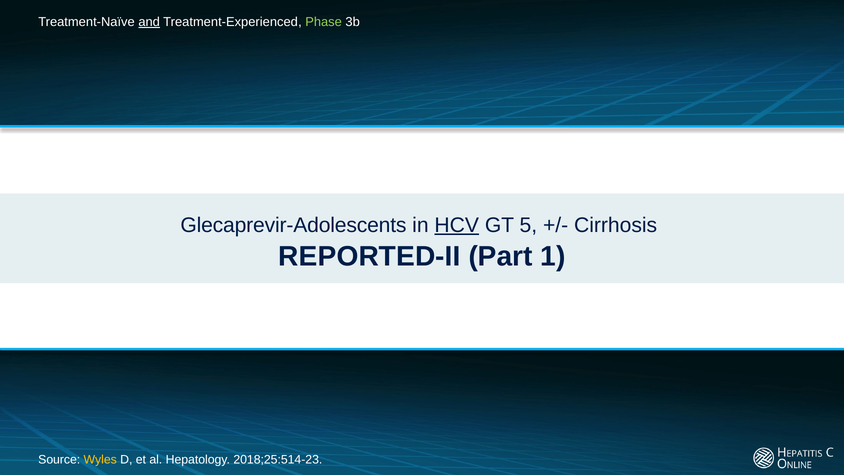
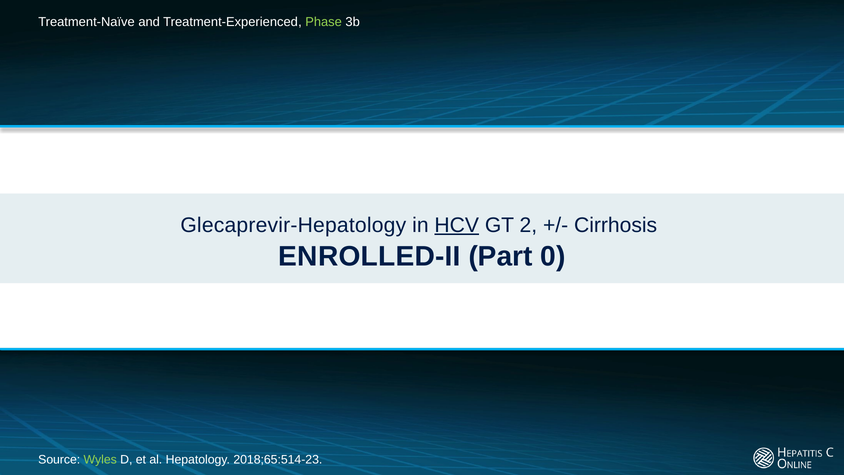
and underline: present -> none (149, 22)
Glecaprevir-Adolescents: Glecaprevir-Adolescents -> Glecaprevir-Hepatology (293, 225)
5: 5 -> 2 (528, 225)
REPORTED-II: REPORTED-II -> ENROLLED-II (369, 257)
1: 1 -> 0 (553, 257)
Wyles colour: yellow -> light green (100, 459)
2018;25:514-23: 2018;25:514-23 -> 2018;65:514-23 (278, 459)
